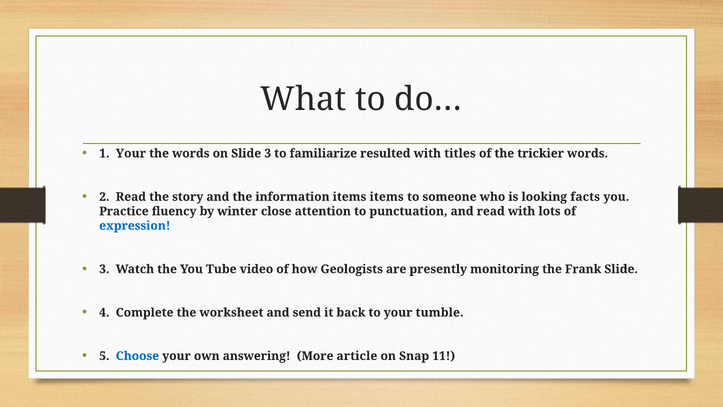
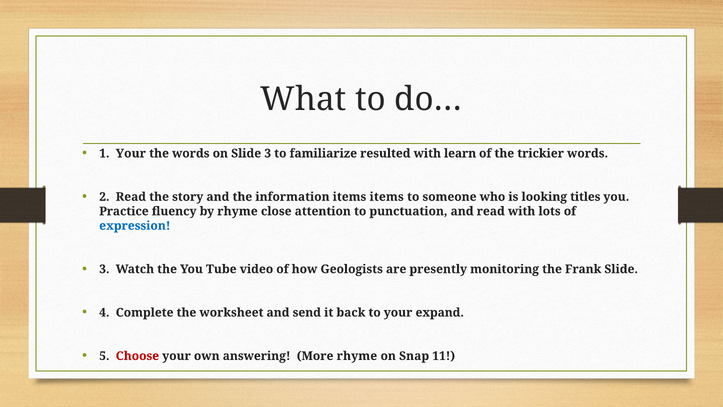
titles: titles -> learn (460, 153)
facts: facts -> titles (585, 197)
by winter: winter -> rhyme (237, 211)
tumble: tumble -> expand (440, 312)
Choose colour: blue -> red (137, 356)
More article: article -> rhyme (357, 356)
